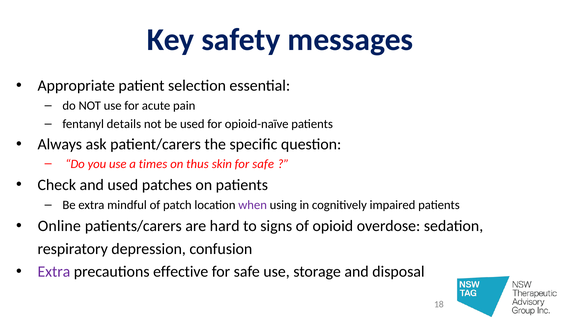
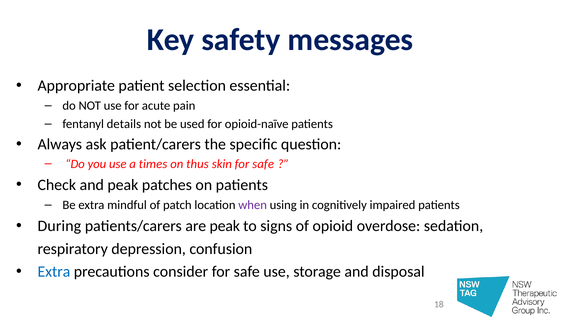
and used: used -> peak (123, 185)
Online: Online -> During (59, 226)
are hard: hard -> peak (225, 226)
Extra colour: purple -> blue (54, 271)
effective: effective -> consider (181, 271)
